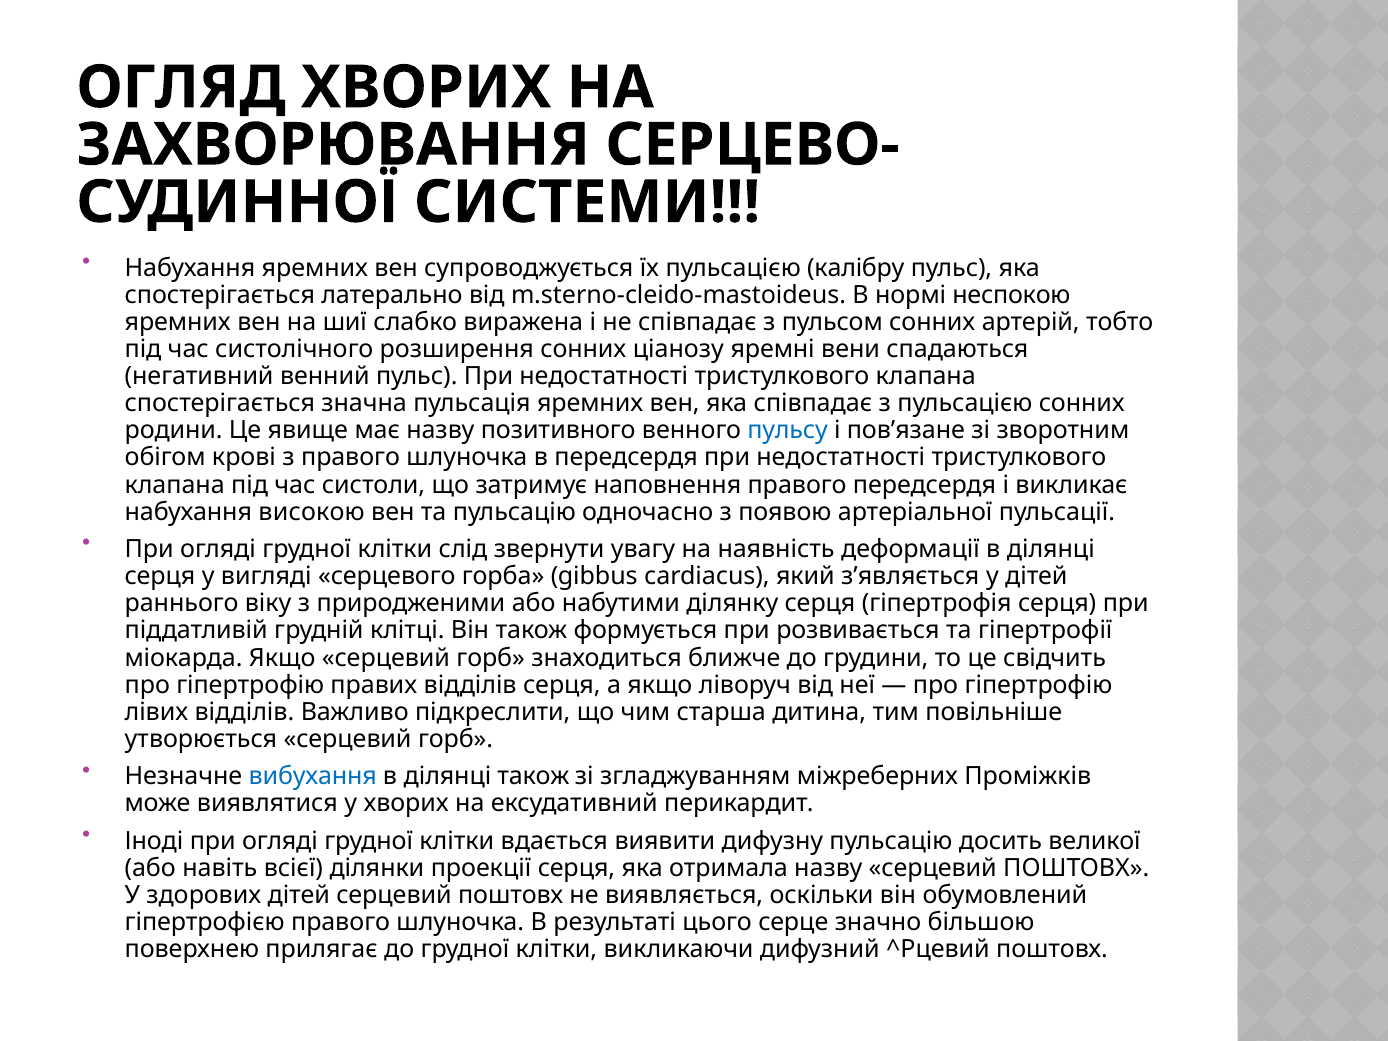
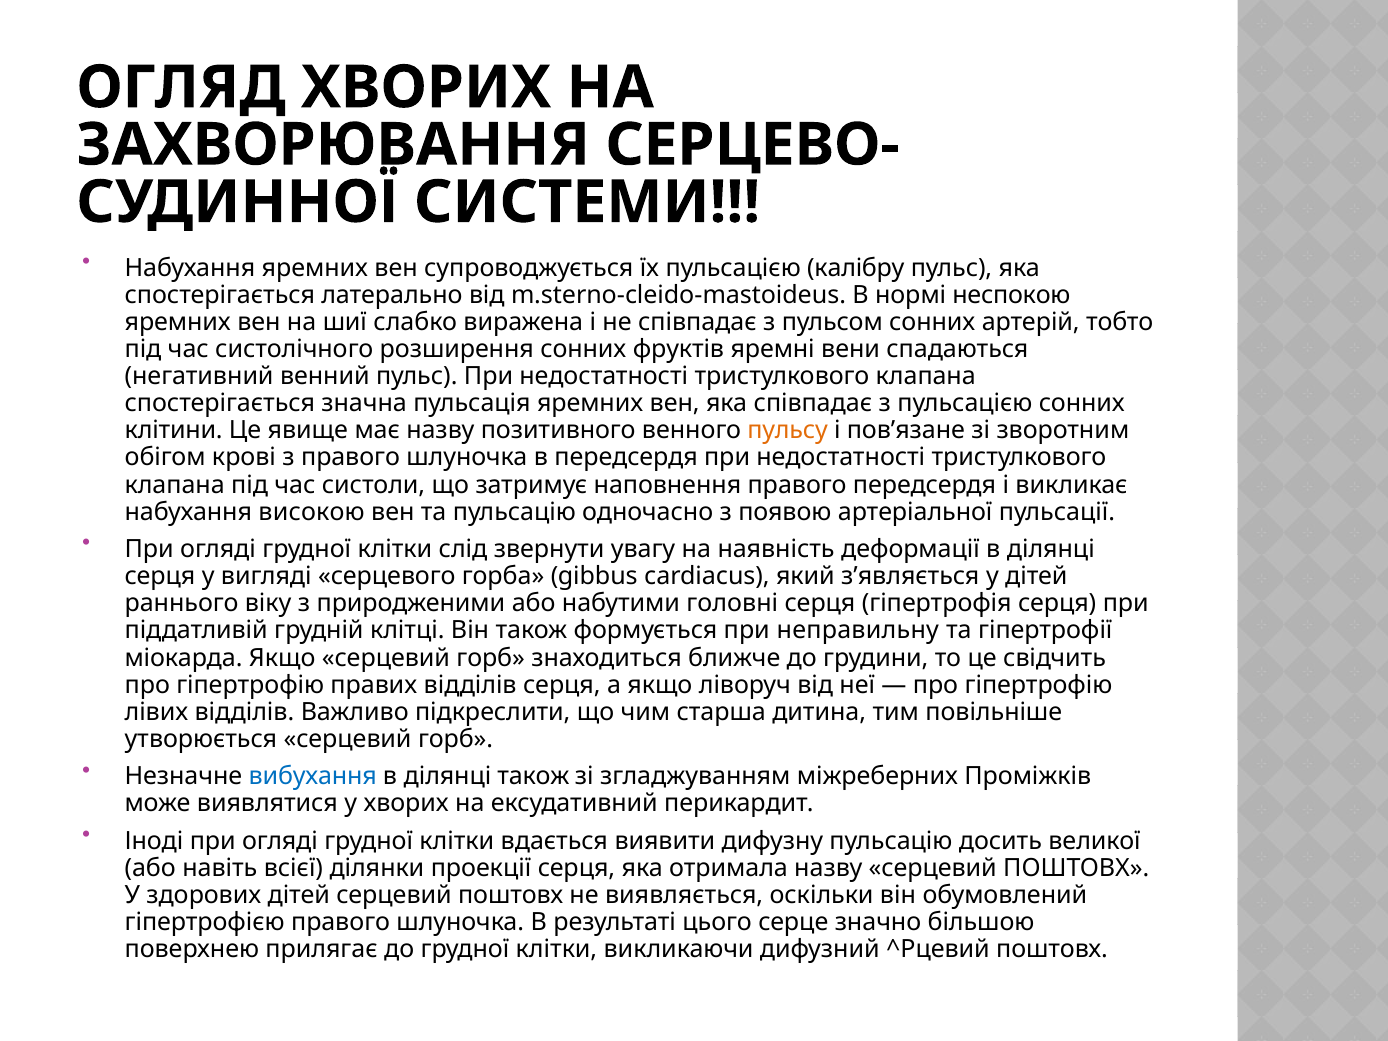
ціанозу: ціанозу -> фруктів (678, 349)
родини: родини -> клітини (174, 431)
пульсу colour: blue -> orange (788, 431)
ділянку: ділянку -> головні (732, 604)
розвивається: розвивається -> неправильну (858, 631)
